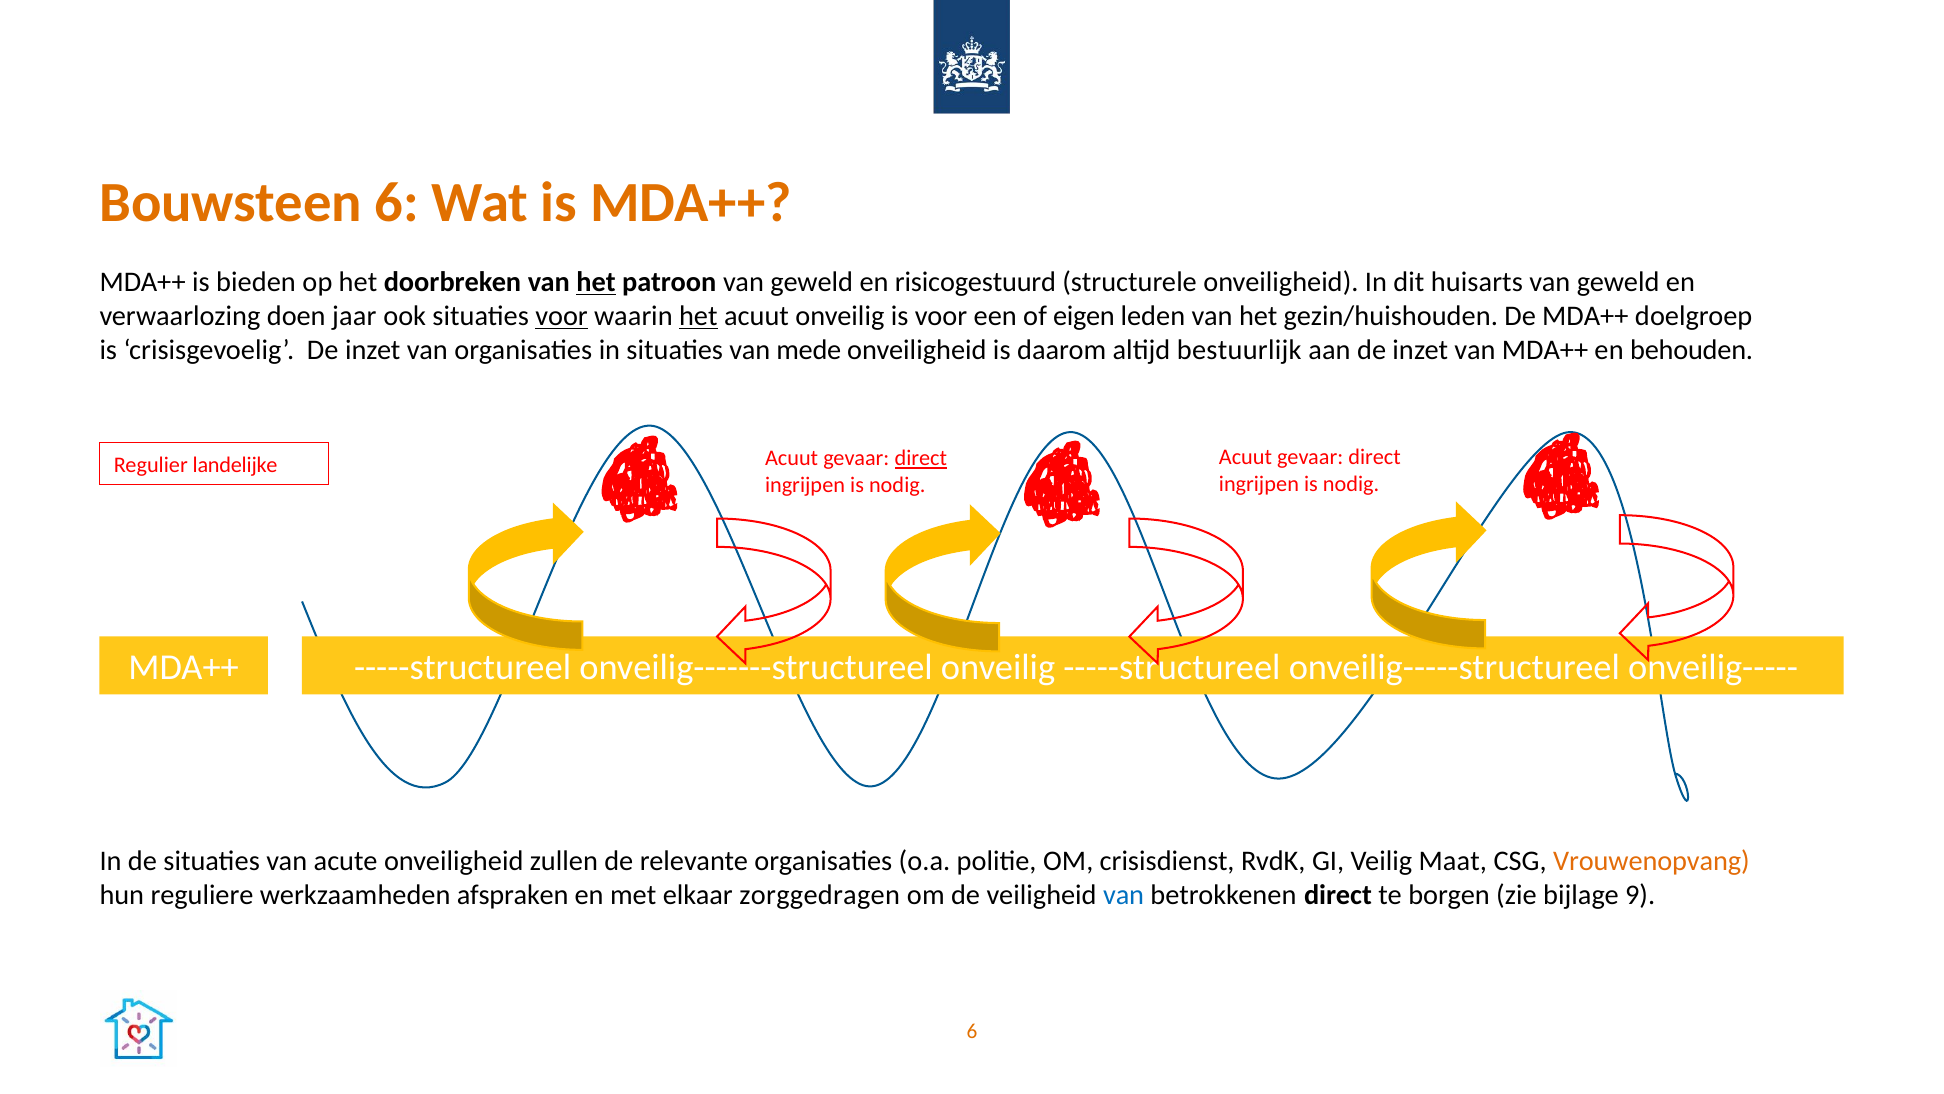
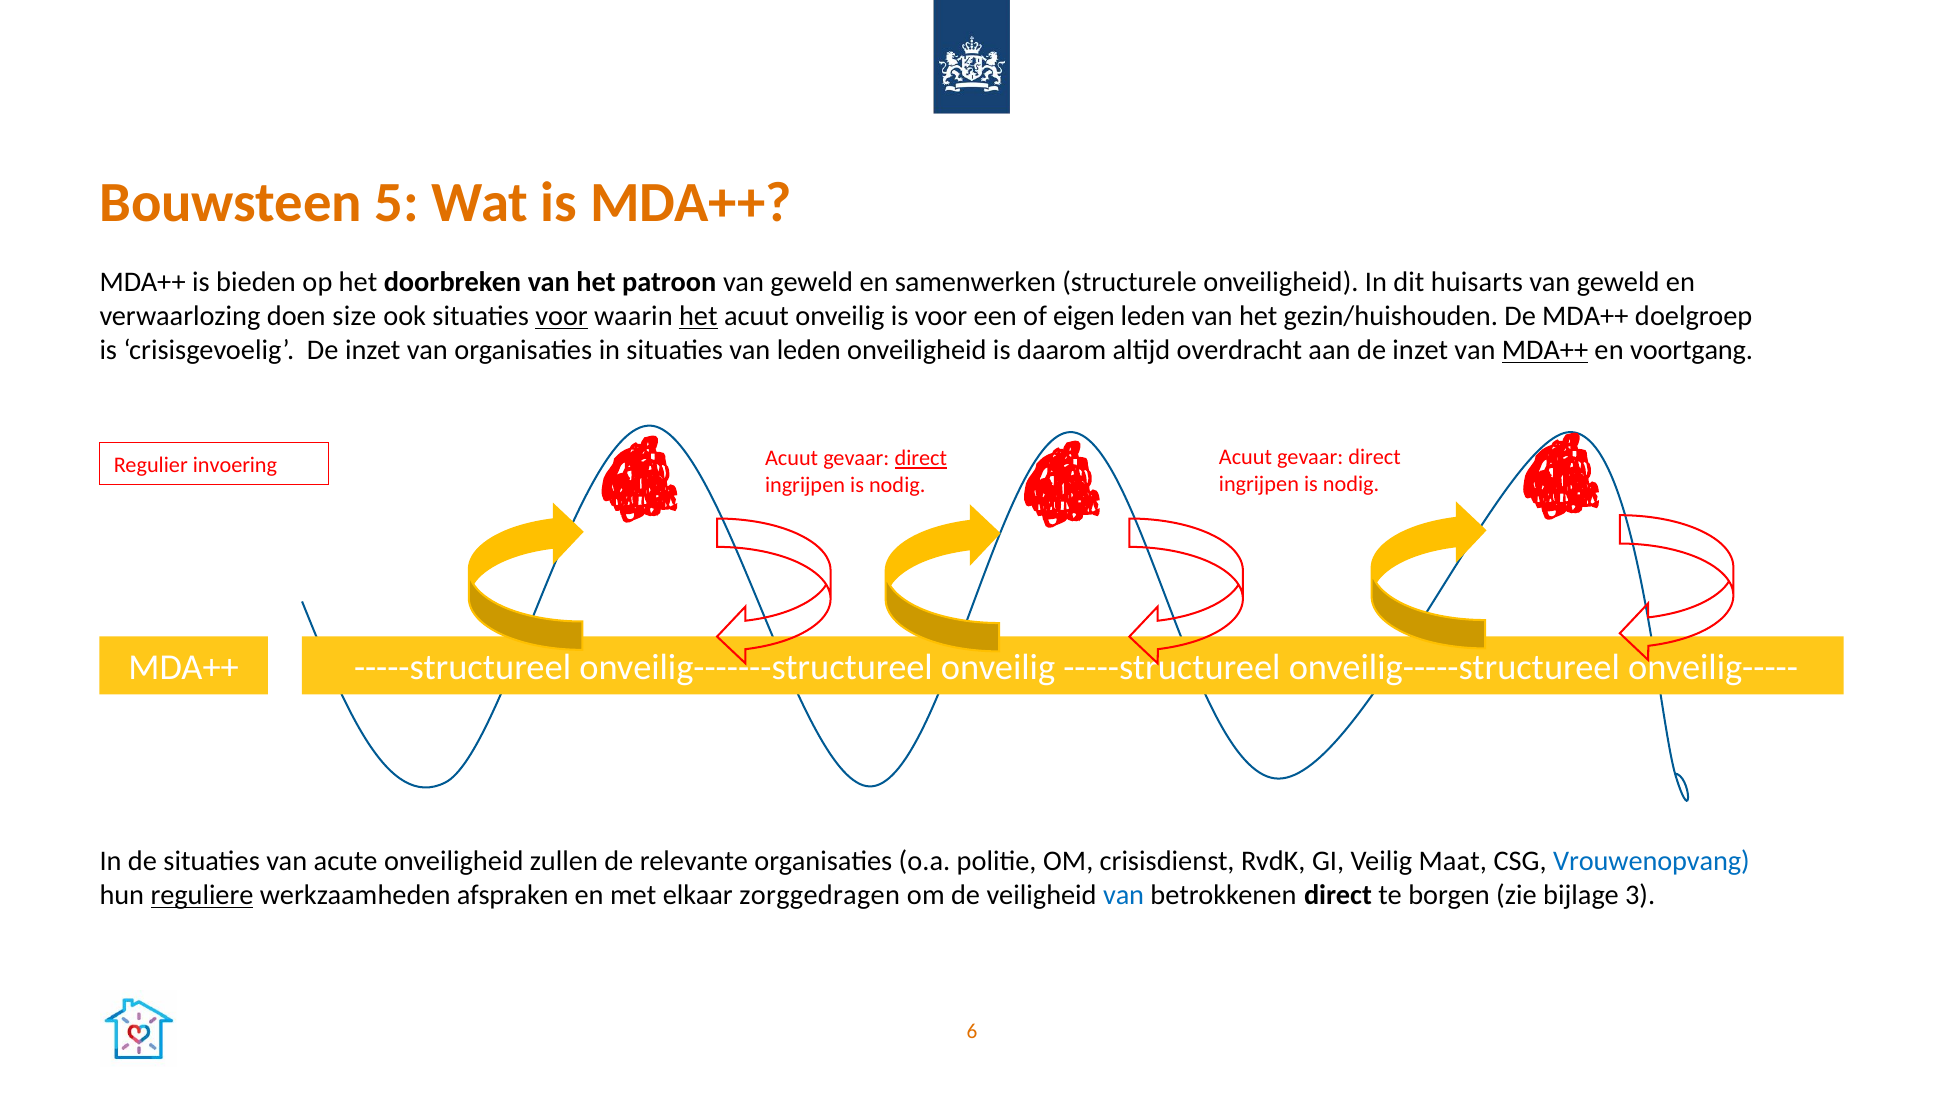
Bouwsteen 6: 6 -> 5 (397, 203)
het underline: present -> none (596, 282)
risicogestuurd: risicogestuurd -> samenwerken (975, 282)
jaar: jaar -> size (354, 316)
van mede: mede -> leden (809, 350)
bestuurlijk: bestuurlijk -> overdracht (1239, 350)
MDA++ underline: none -> present (1545, 350)
behouden: behouden -> voortgang (1692, 350)
landelijke: landelijke -> invoering (235, 465)
Vrouwenopvang colour: orange -> blue (1651, 861)
reguliere underline: none -> present (202, 895)
9: 9 -> 3 (1640, 895)
